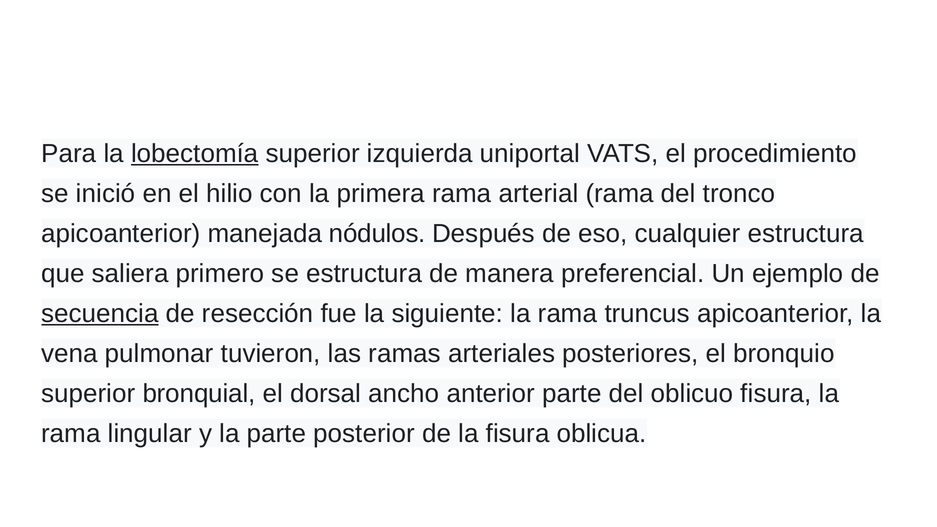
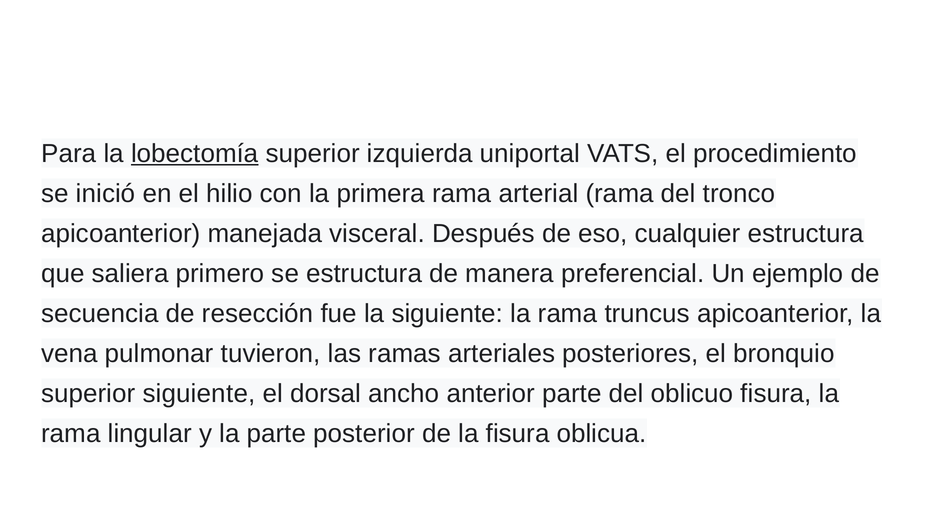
nódulos: nódulos -> visceral (377, 234)
secuencia underline: present -> none (100, 314)
superior bronquial: bronquial -> siguiente (199, 394)
